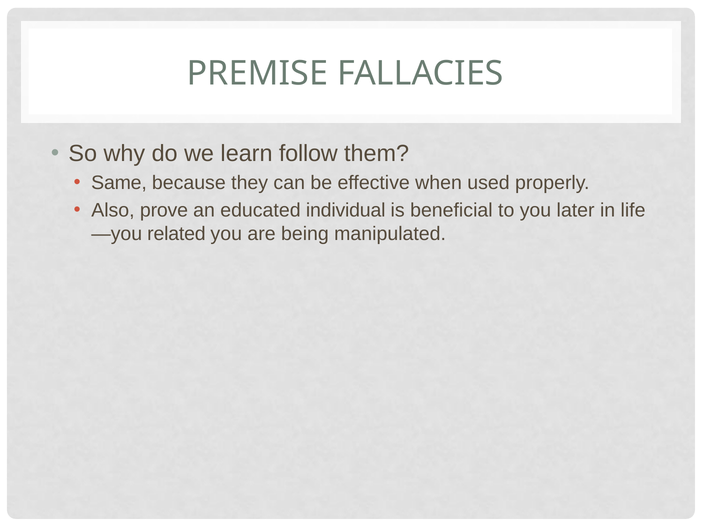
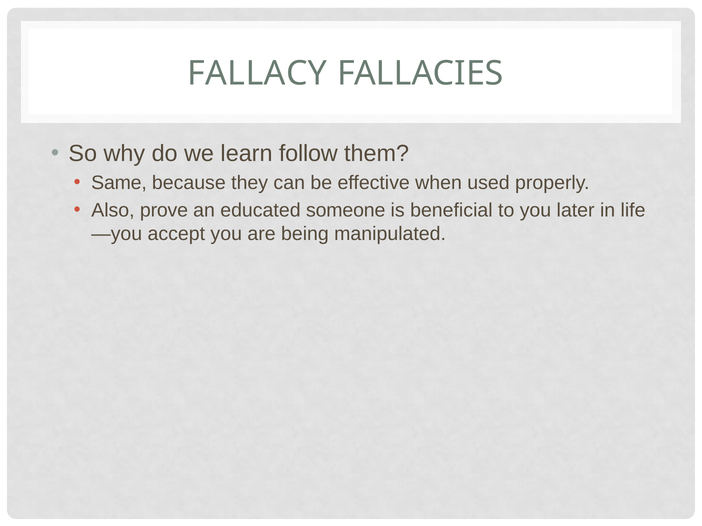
PREMISE: PREMISE -> FALLACY (257, 74)
individual: individual -> someone (346, 210)
related: related -> accept (176, 234)
